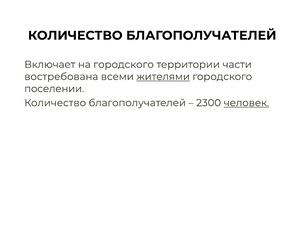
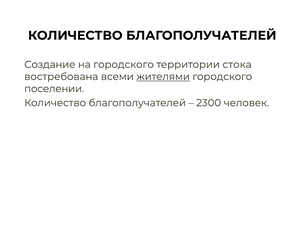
Включает: Включает -> Создание (50, 65)
части: части -> стока (237, 65)
человек underline: present -> none (246, 103)
